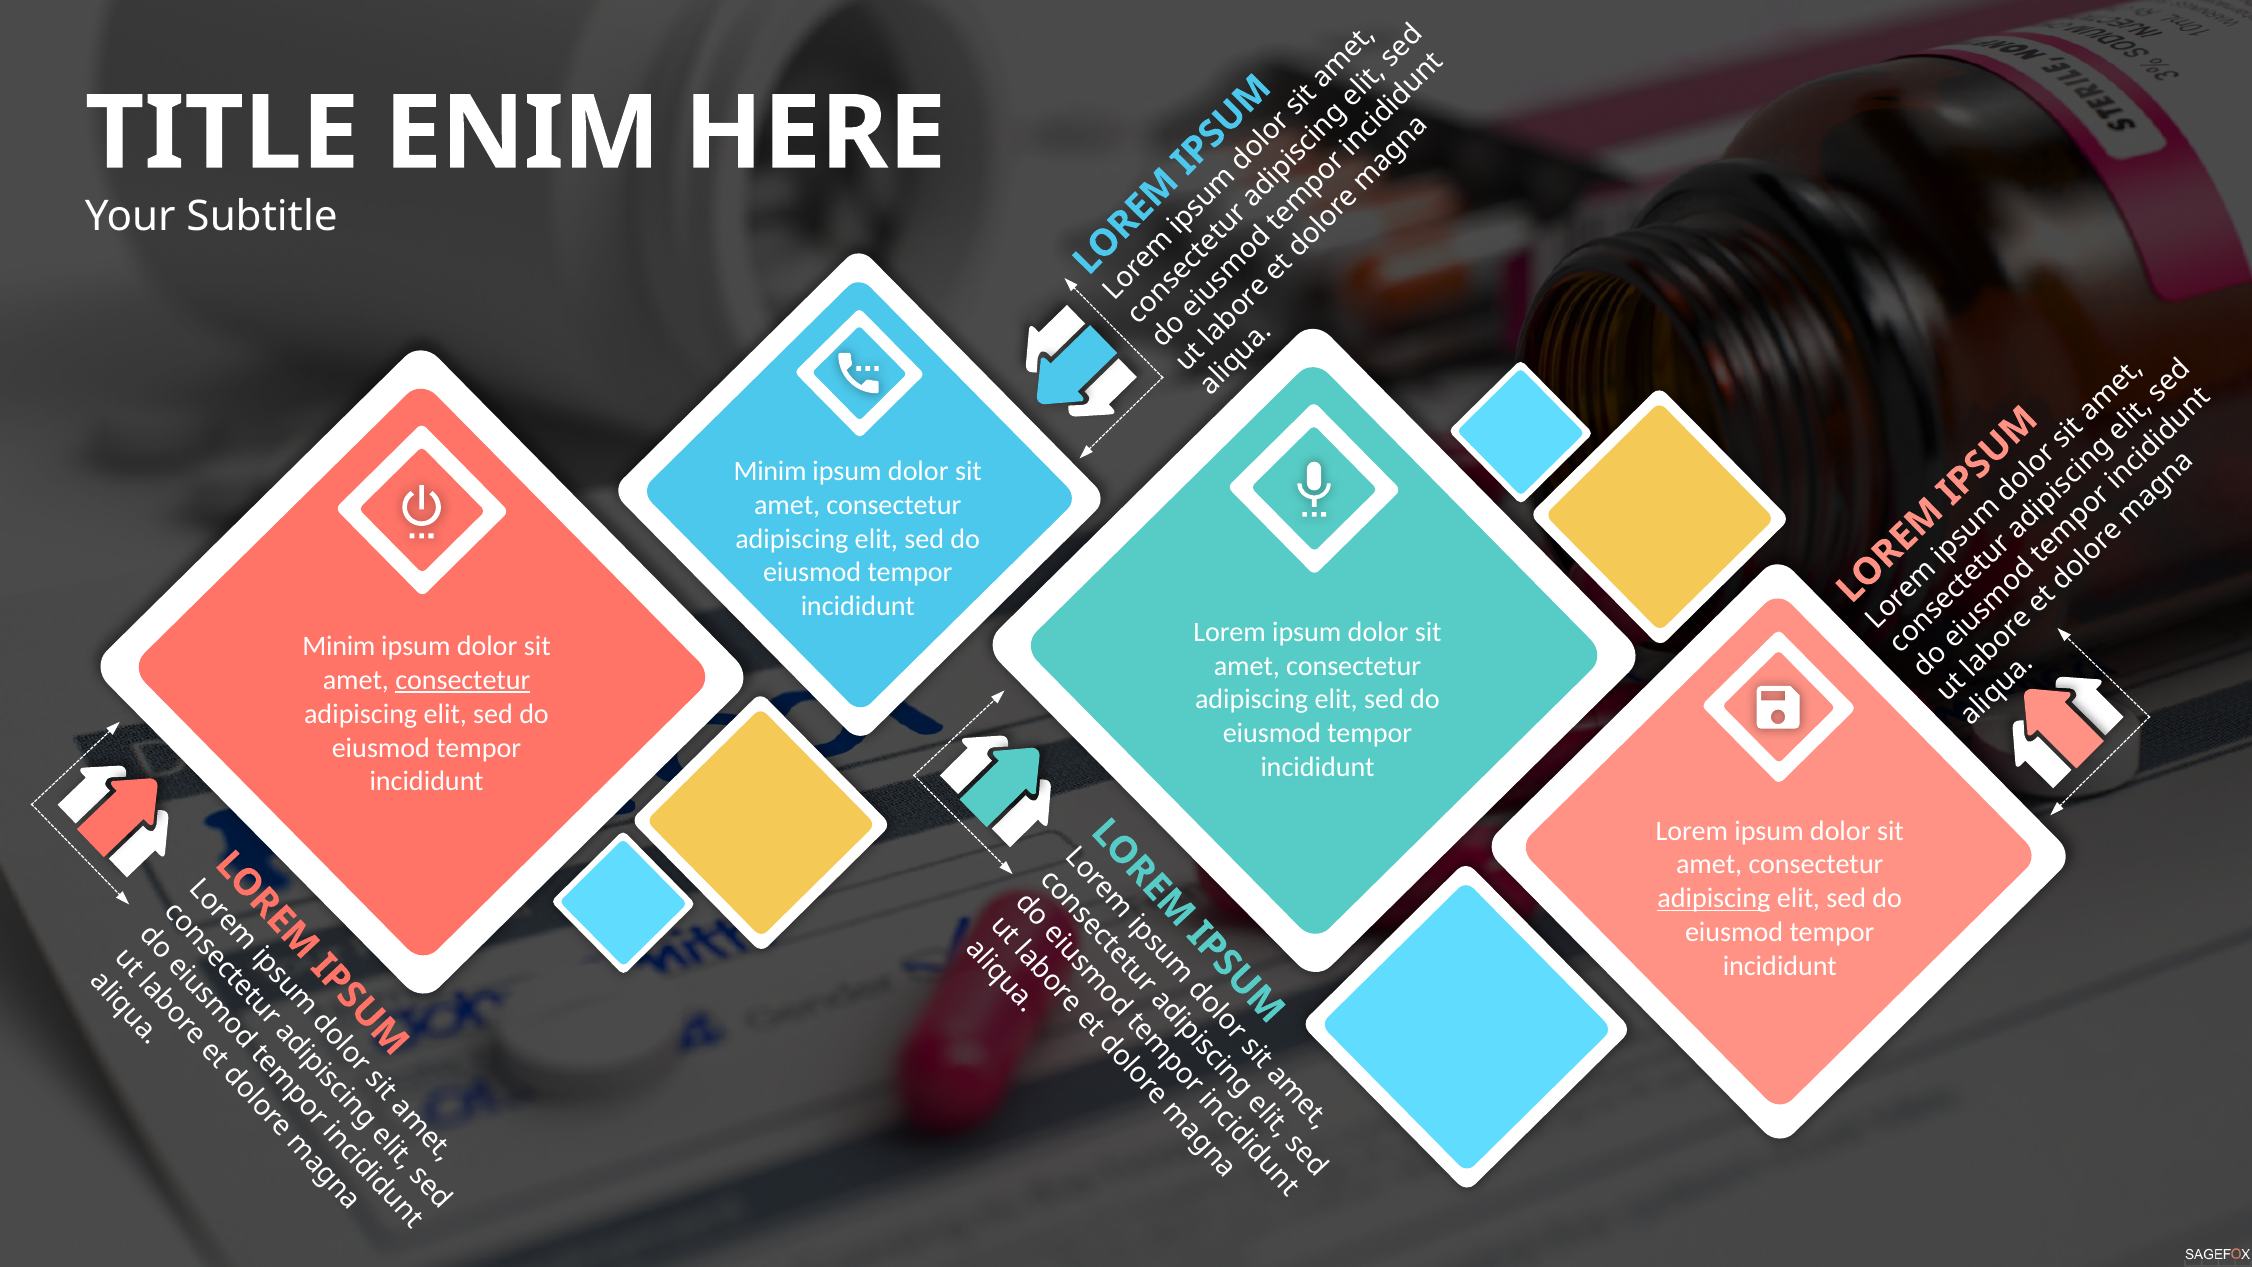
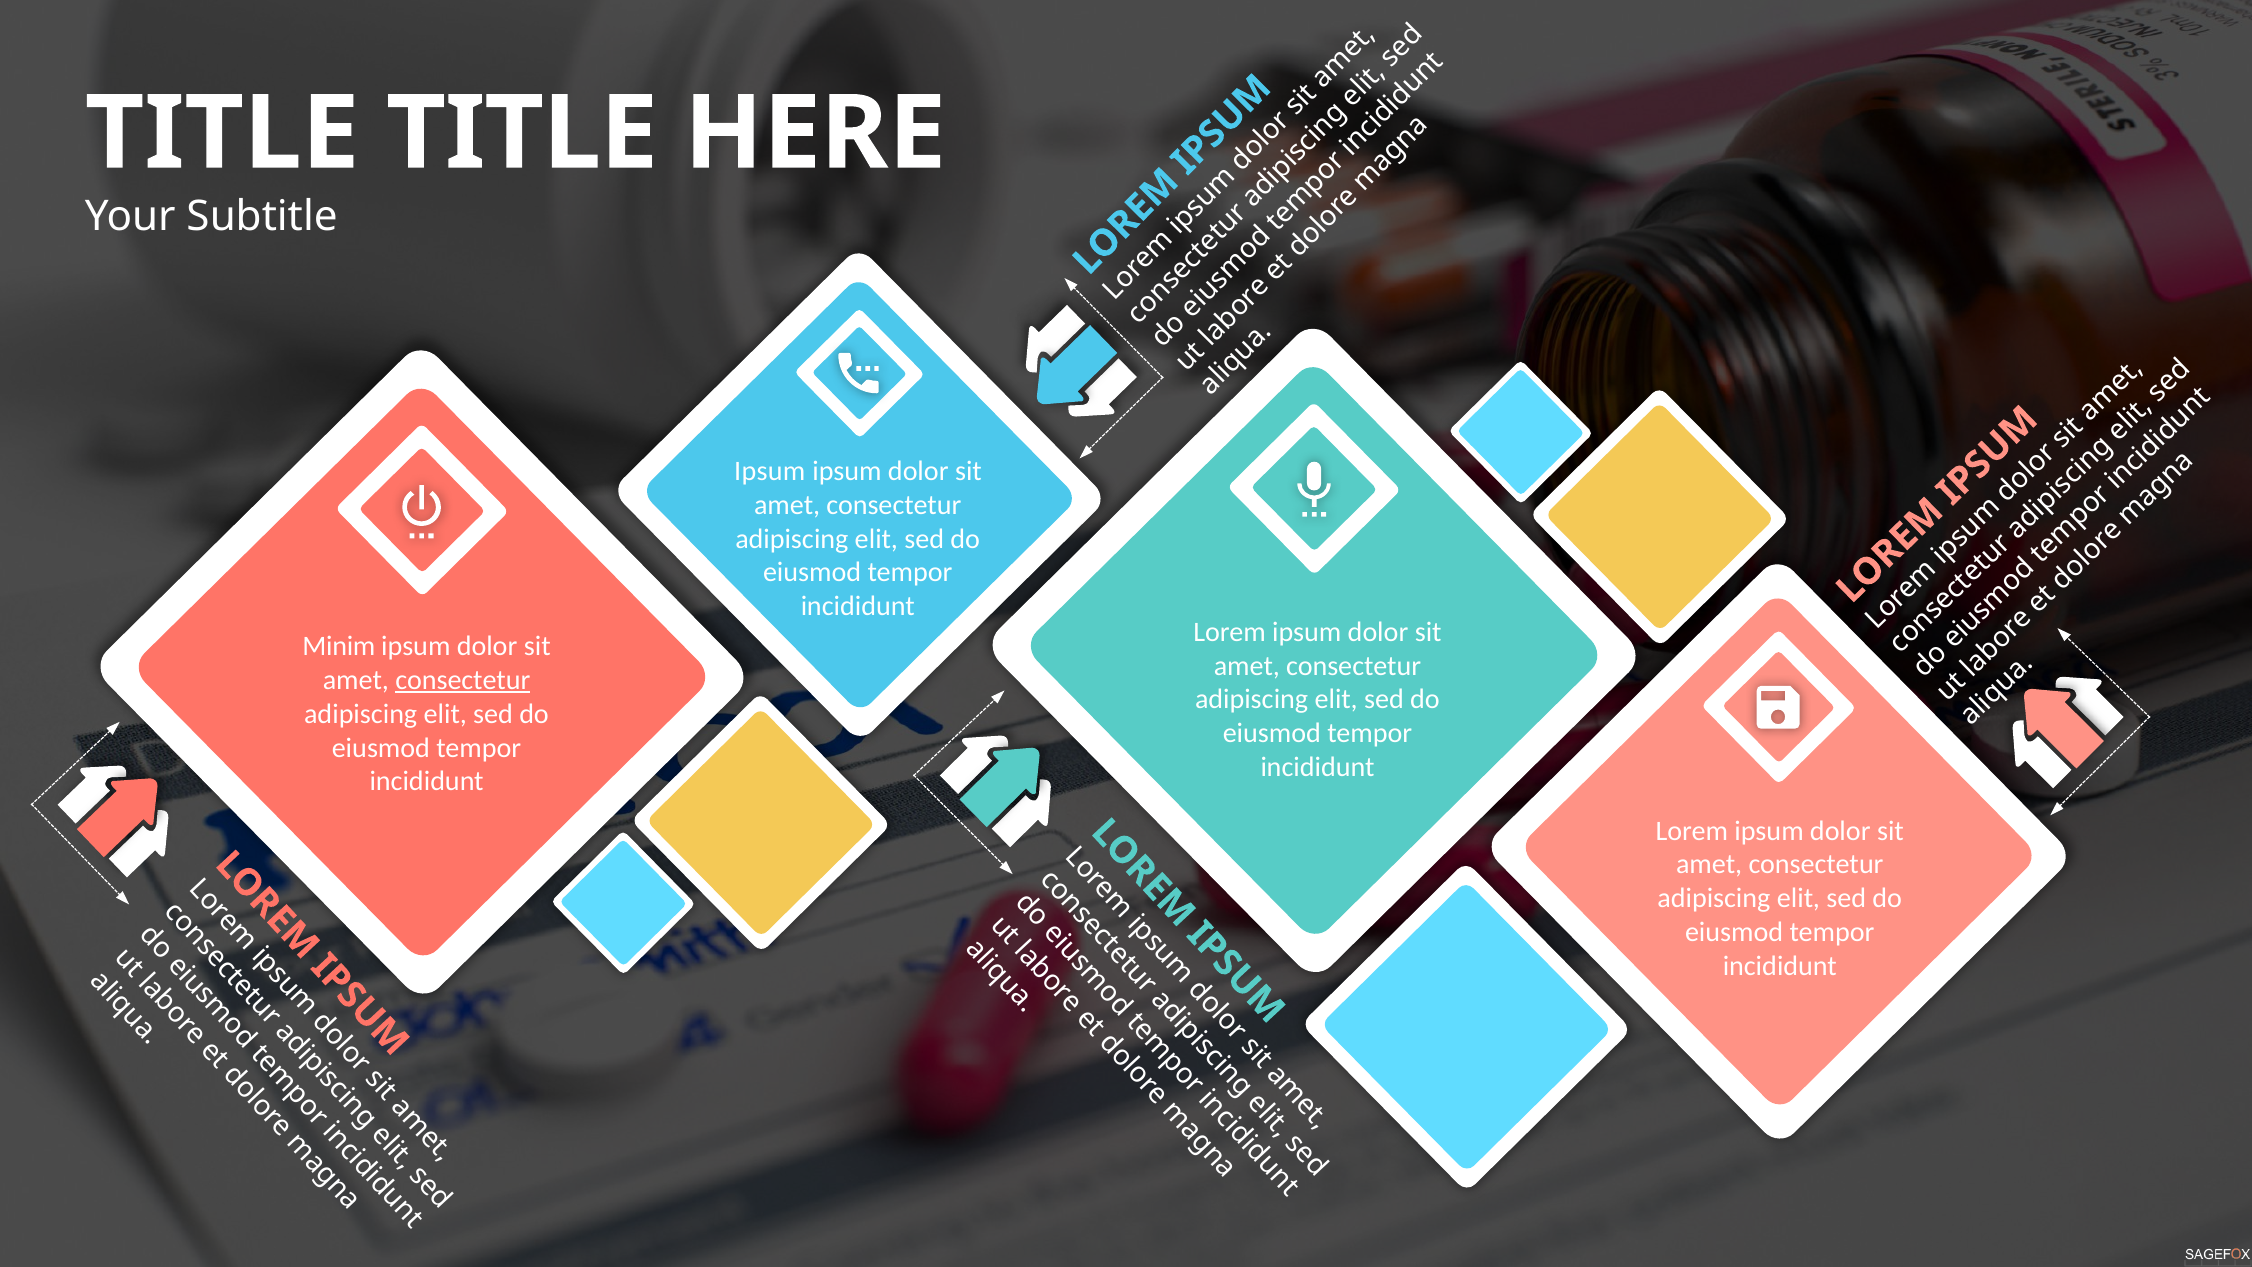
ENIM: ENIM -> TITLE (522, 134)
Minim: Minim -> Ipsum (770, 471)
adipiscing underline: present -> none (1714, 898)
